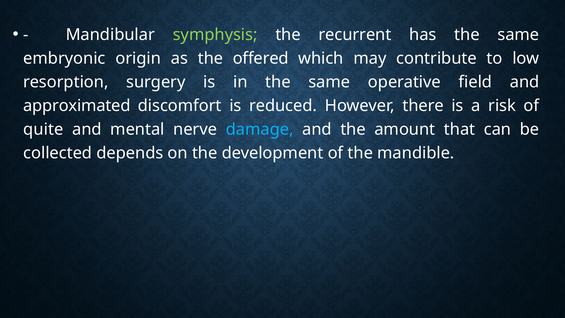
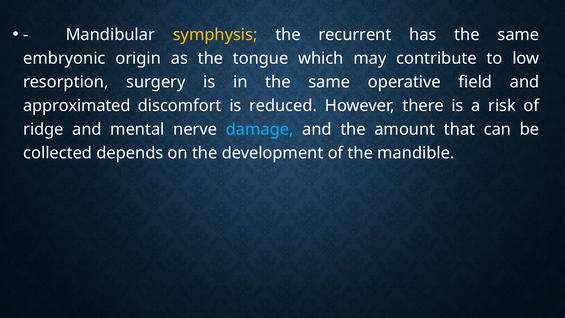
symphysis colour: light green -> yellow (215, 35)
offered: offered -> tongue (261, 58)
quite: quite -> ridge (43, 129)
